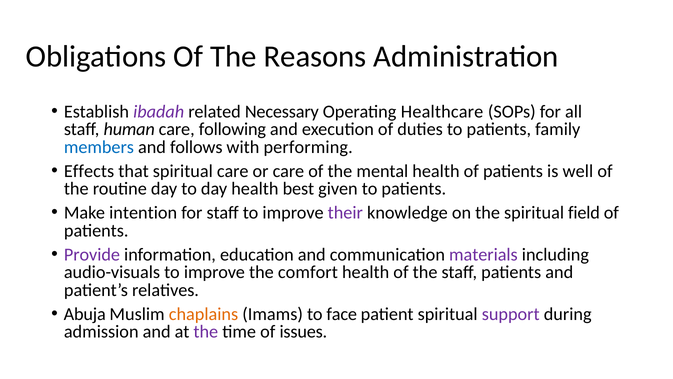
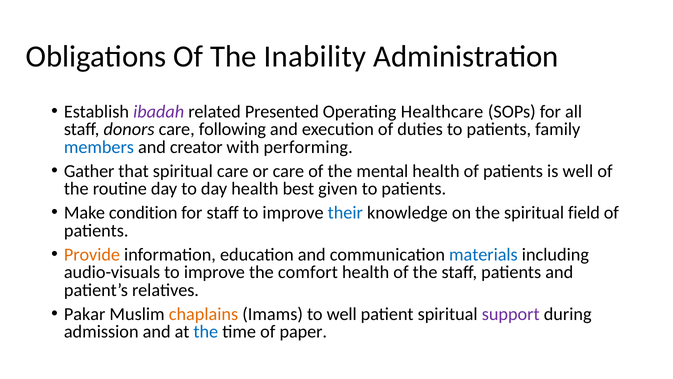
Reasons: Reasons -> Inability (315, 57)
Necessary: Necessary -> Presented (282, 111)
human: human -> donors (129, 129)
follows: follows -> creator (196, 147)
Effects: Effects -> Gather (89, 171)
intention: intention -> condition (143, 213)
their colour: purple -> blue (345, 213)
Provide colour: purple -> orange (92, 254)
materials colour: purple -> blue (483, 254)
Abuja: Abuja -> Pakar (85, 314)
to face: face -> well (342, 314)
the colour: purple -> blue (206, 331)
issues: issues -> paper (303, 331)
